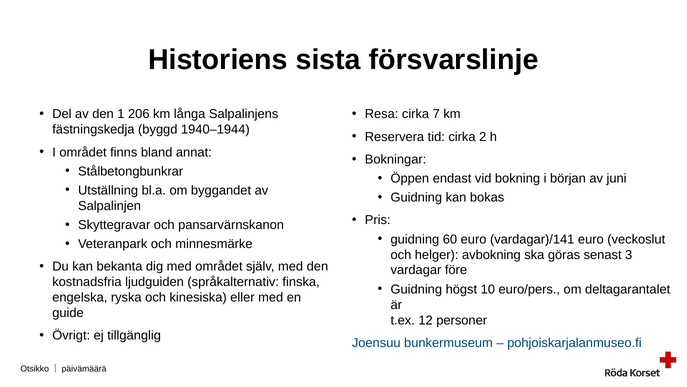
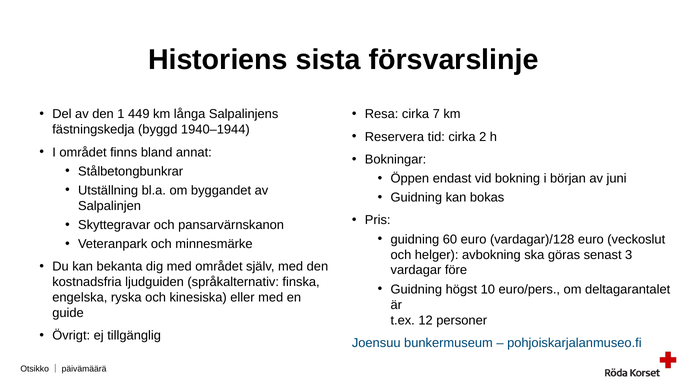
206: 206 -> 449 (139, 114)
vardagar)/141: vardagar)/141 -> vardagar)/128 (532, 239)
